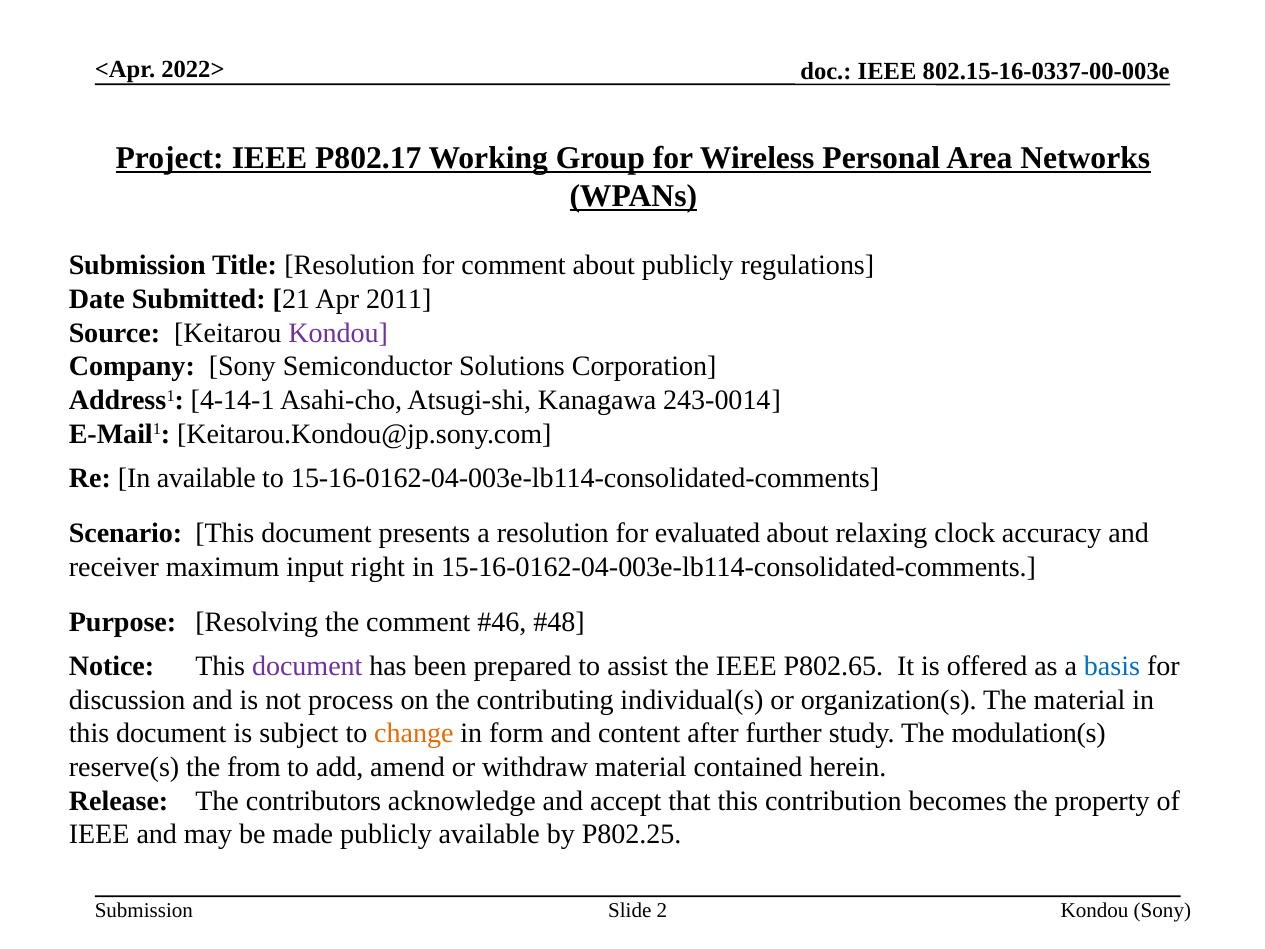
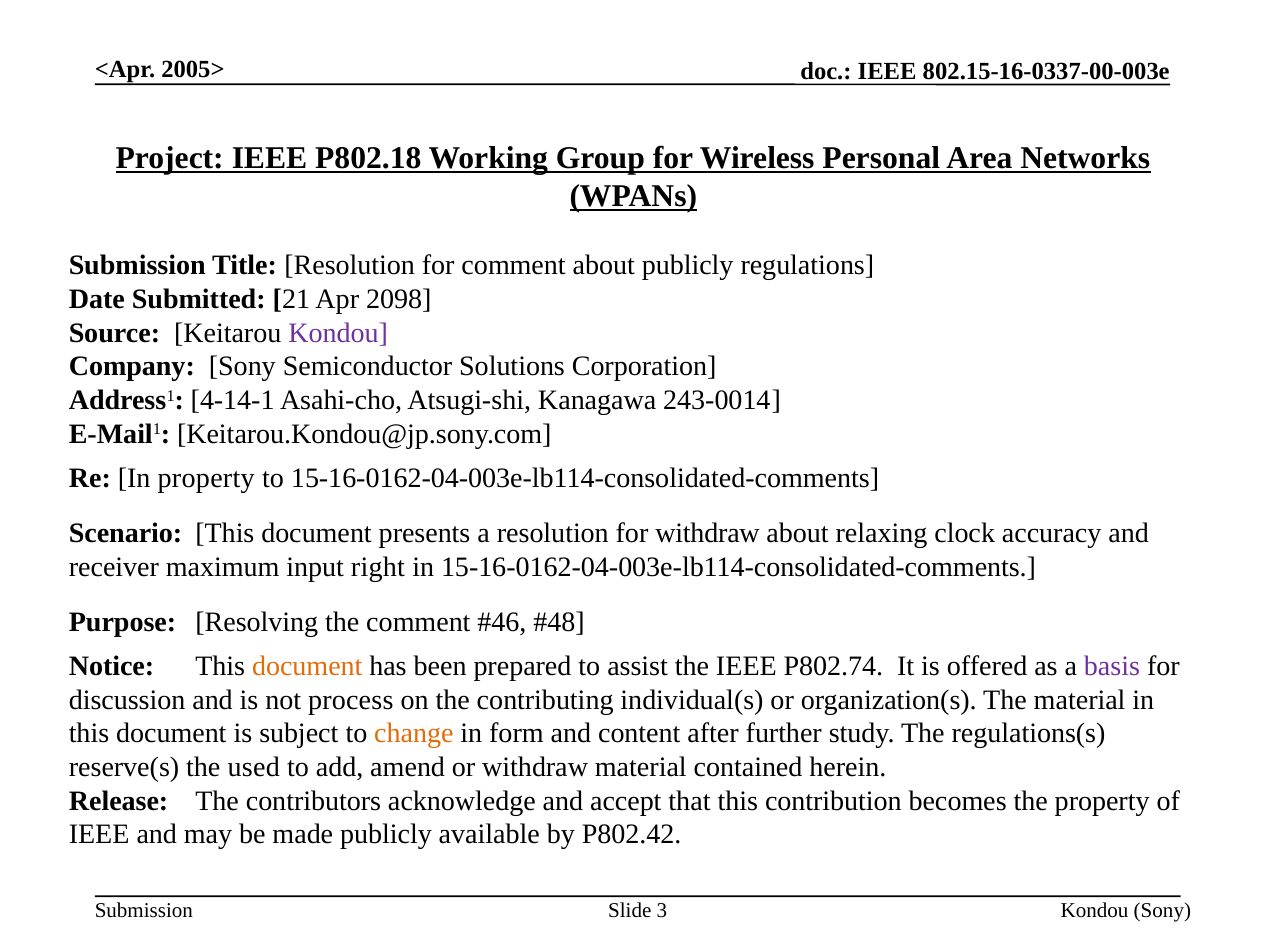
2022>: 2022> -> 2005> (193, 69)
P802.17: P802.17 -> P802.18 (368, 158)
2011: 2011 -> 2098 (399, 299)
In available: available -> property (206, 478)
for evaluated: evaluated -> withdraw (708, 533)
document colour: purple -> orange (307, 666)
P802.65: P802.65 -> P802.74 (833, 666)
basis colour: blue -> purple (1112, 666)
modulation(s: modulation(s -> regulations(s (1029, 733)
from: from -> used (254, 767)
P802.25: P802.25 -> P802.42 (632, 834)
2: 2 -> 3 (662, 910)
